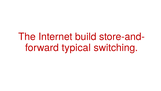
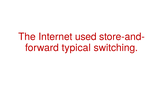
build: build -> used (86, 37)
